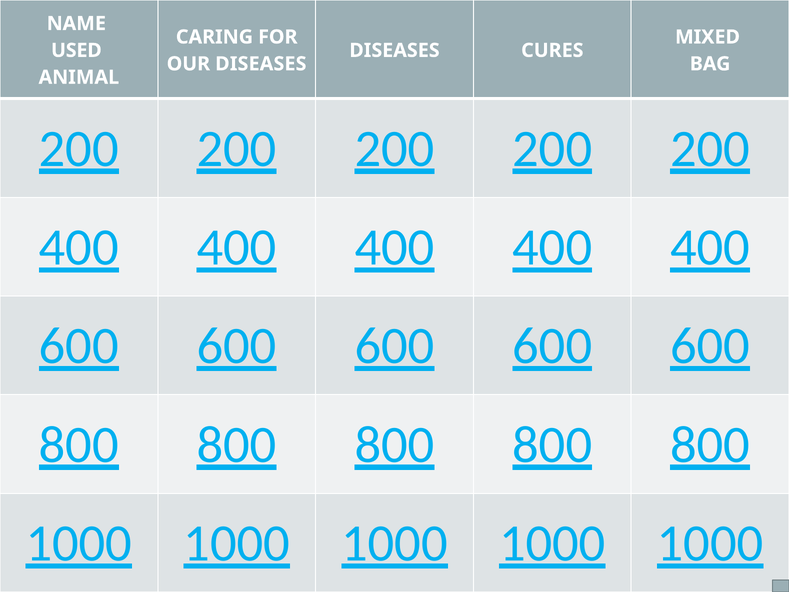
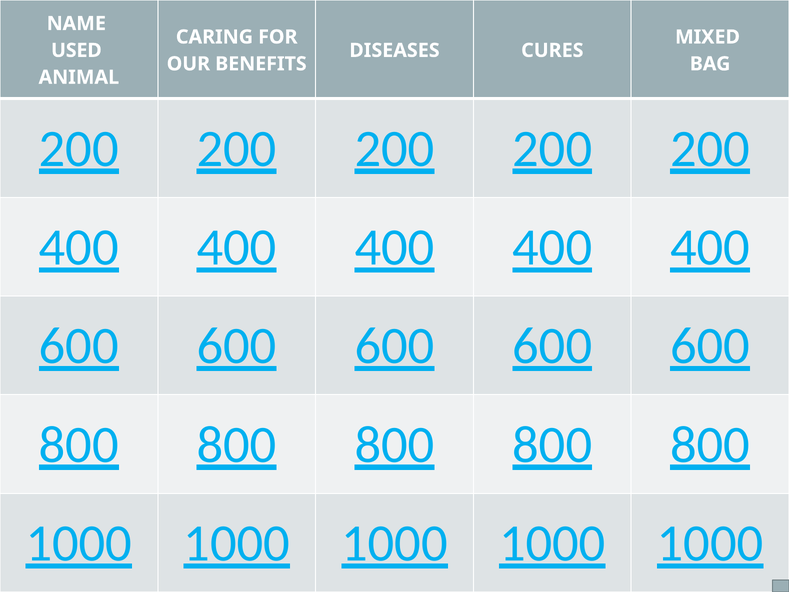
OUR DISEASES: DISEASES -> BENEFITS (261, 64)
